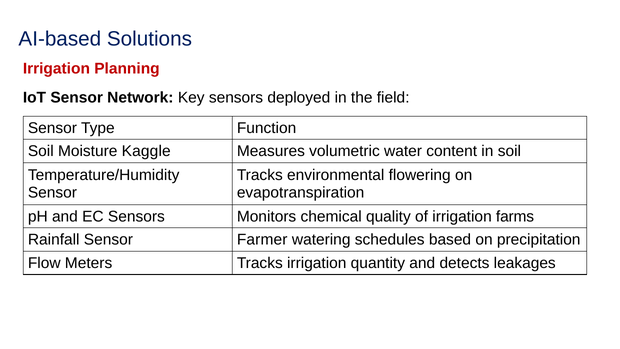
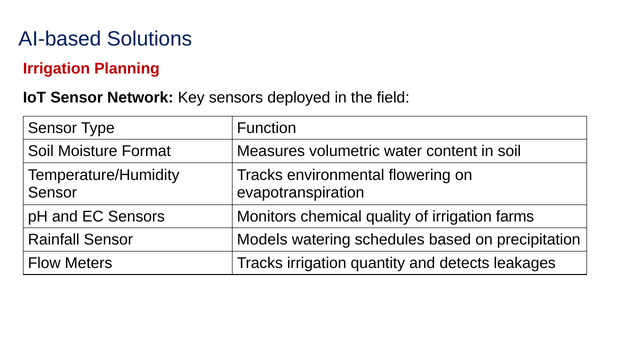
Kaggle: Kaggle -> Format (146, 151)
Farmer: Farmer -> Models (262, 240)
